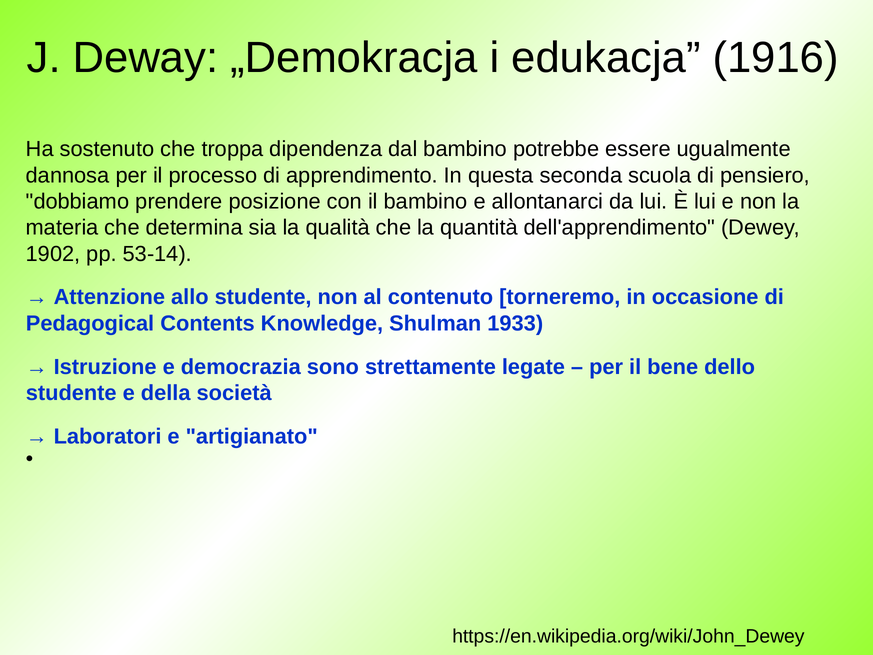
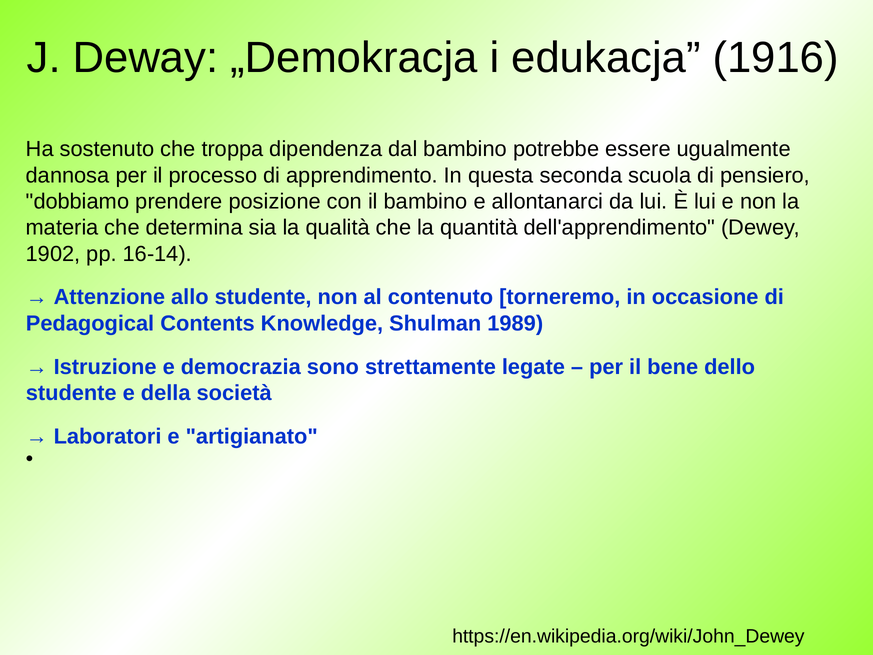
53-14: 53-14 -> 16-14 (157, 254)
1933: 1933 -> 1989 (515, 323)
